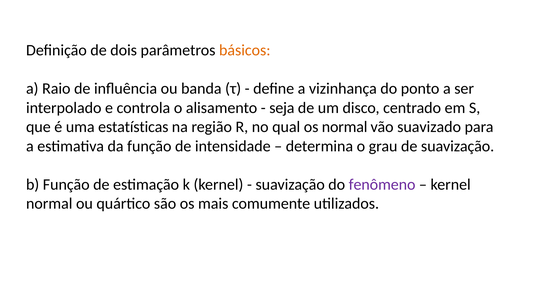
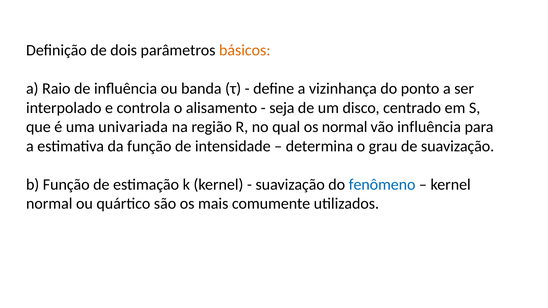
estatísticas: estatísticas -> univariada (133, 127)
vão suavizado: suavizado -> influência (429, 127)
fenômeno colour: purple -> blue (382, 185)
